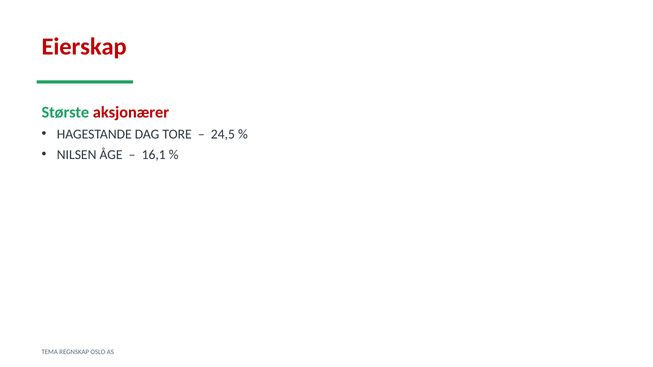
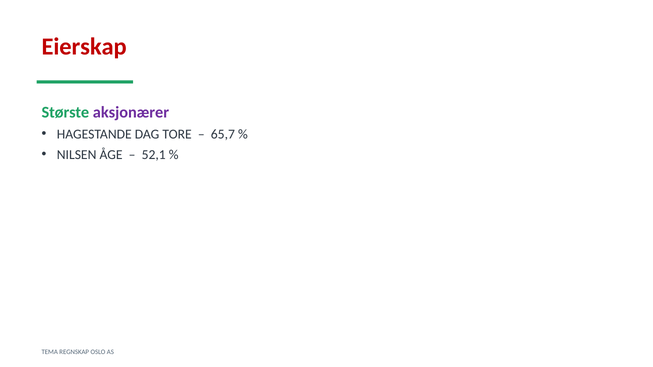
aksjonærer colour: red -> purple (131, 112)
24,5: 24,5 -> 65,7 (223, 134)
16,1: 16,1 -> 52,1 (154, 155)
